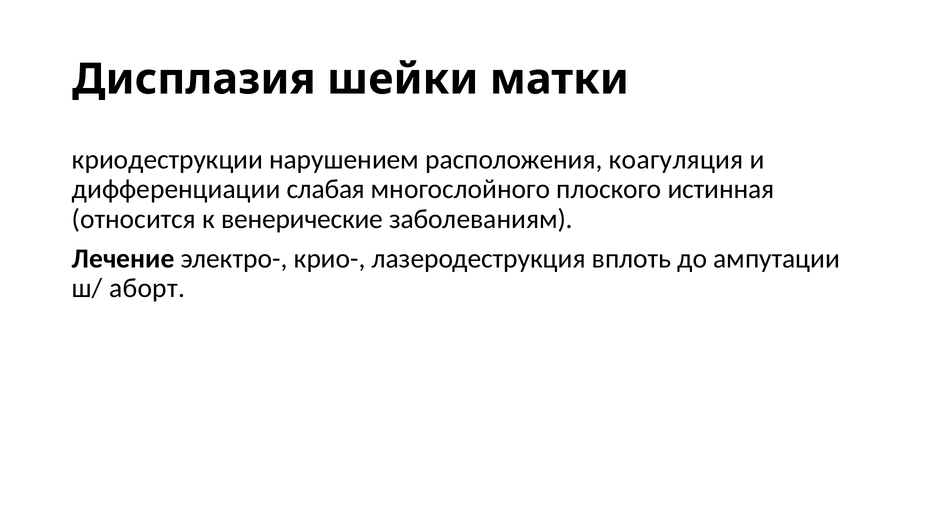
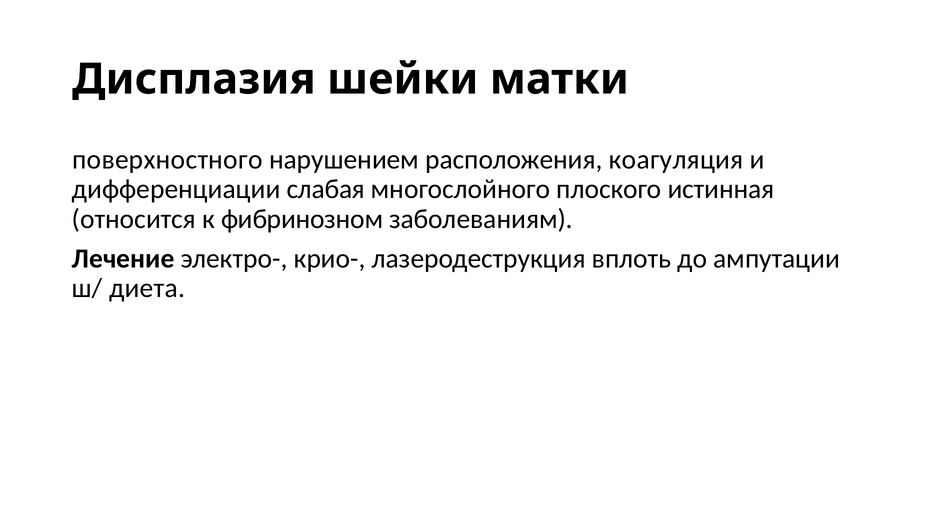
криодеструкции: криодеструкции -> поверхностного (167, 160)
венерические: венерические -> фибринозном (302, 219)
аборт: аборт -> диета (147, 288)
